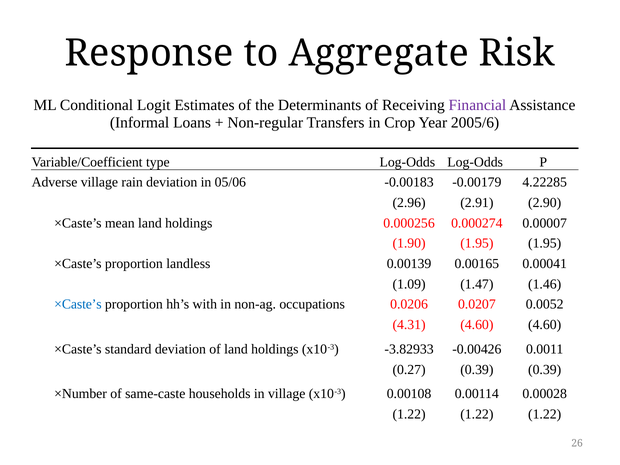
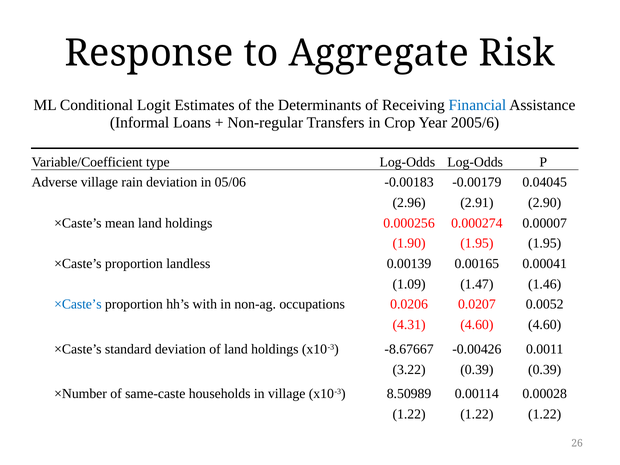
Financial colour: purple -> blue (477, 105)
4.22285: 4.22285 -> 0.04045 (545, 182)
-3.82933: -3.82933 -> -8.67667 (409, 349)
0.27: 0.27 -> 3.22 (409, 369)
0.00108: 0.00108 -> 8.50989 (409, 394)
